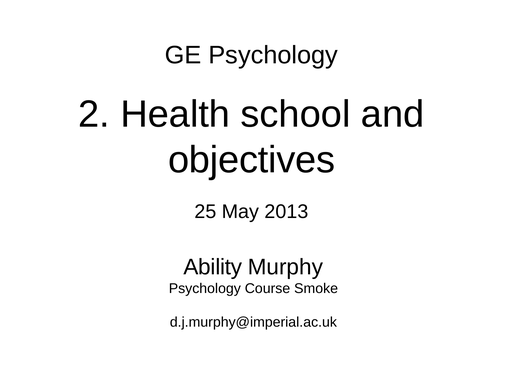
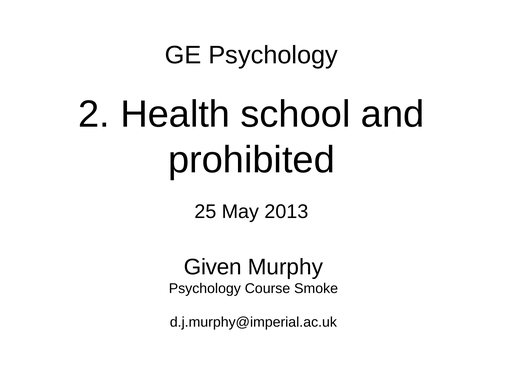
objectives: objectives -> prohibited (251, 160)
Ability: Ability -> Given (213, 267)
